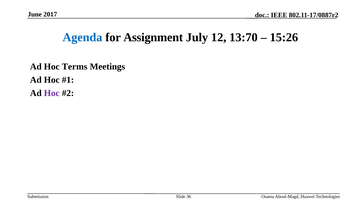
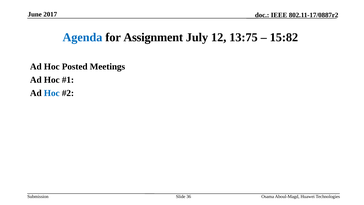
13:70: 13:70 -> 13:75 (243, 37)
15:26: 15:26 -> 15:82 (284, 37)
Terms: Terms -> Posted (75, 67)
Hoc colour: purple -> blue (52, 93)
